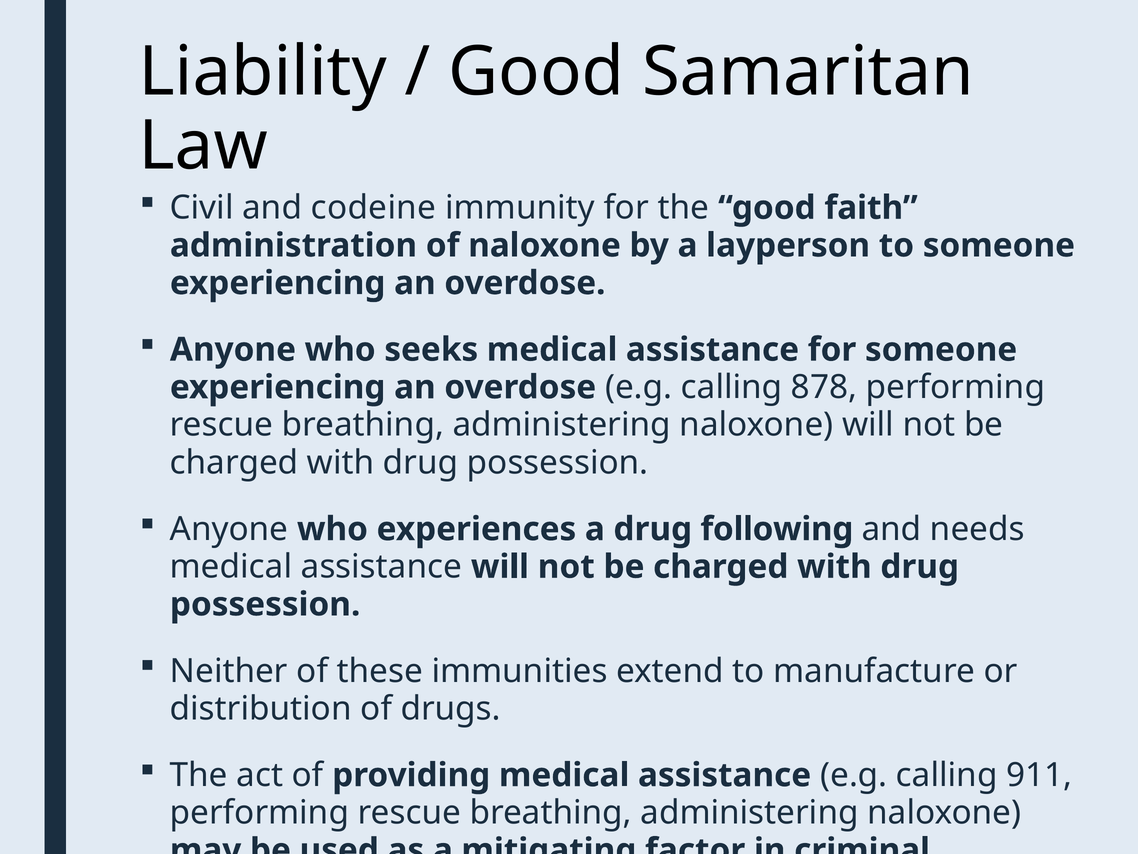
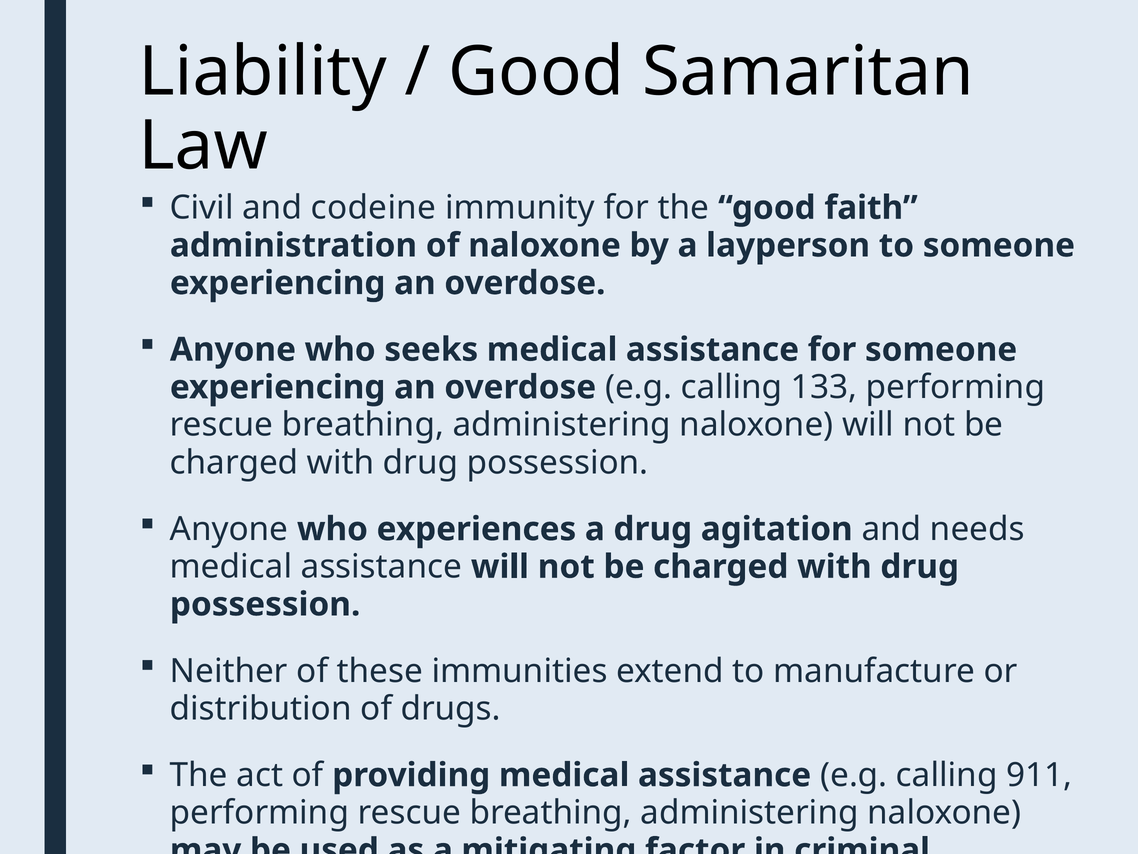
878: 878 -> 133 (824, 387)
following: following -> agitation (777, 529)
